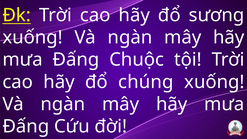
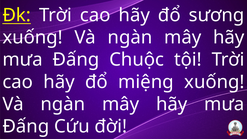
chúng: chúng -> miệng (146, 82)
